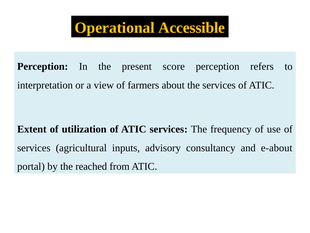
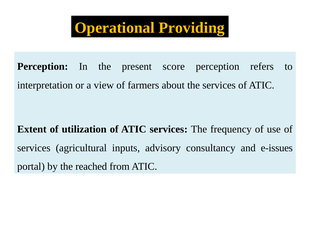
Accessible: Accessible -> Providing (192, 28)
e-about: e-about -> e-issues (277, 148)
